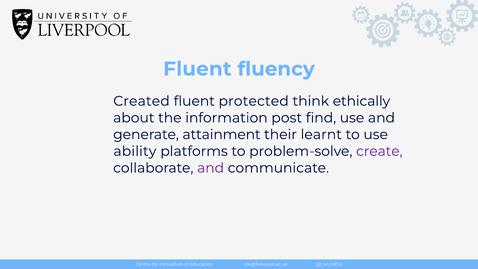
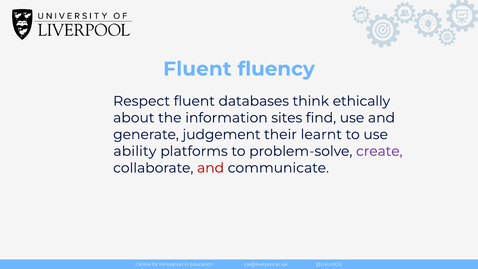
Created: Created -> Respect (142, 101)
protected: protected -> databases (254, 101)
post: post -> sites (287, 118)
attainment: attainment -> judgement (222, 134)
and colour: purple -> red (211, 168)
